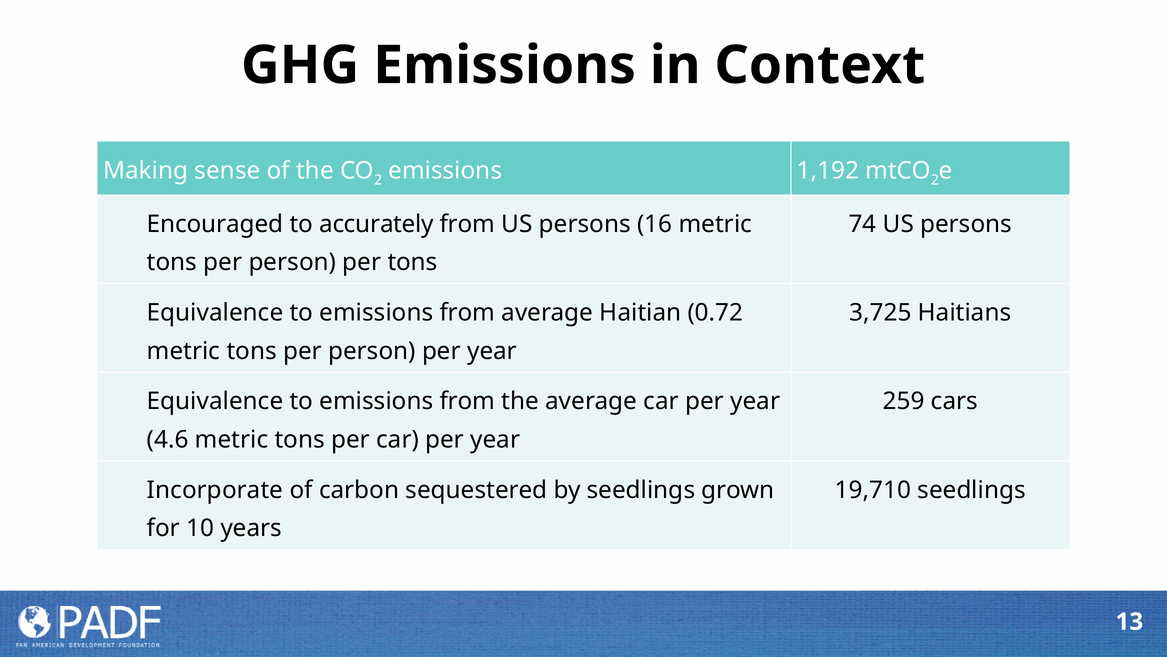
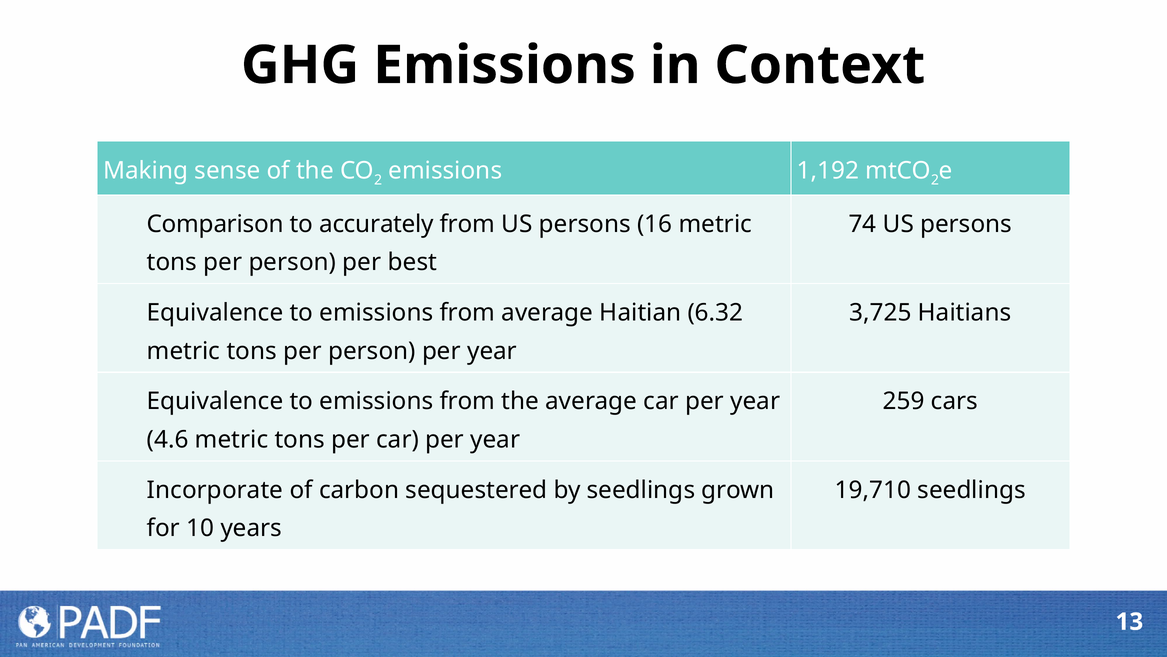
Encouraged: Encouraged -> Comparison (215, 224)
per tons: tons -> best (412, 262)
0.72: 0.72 -> 6.32 (715, 312)
